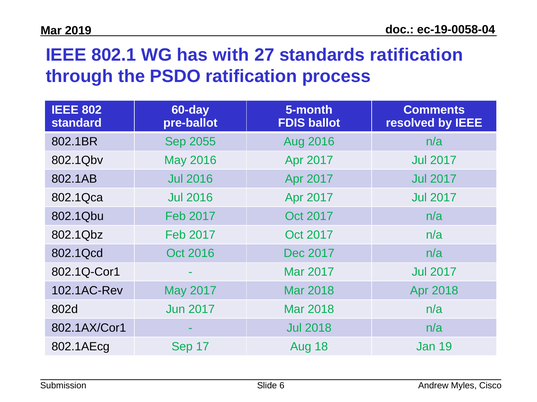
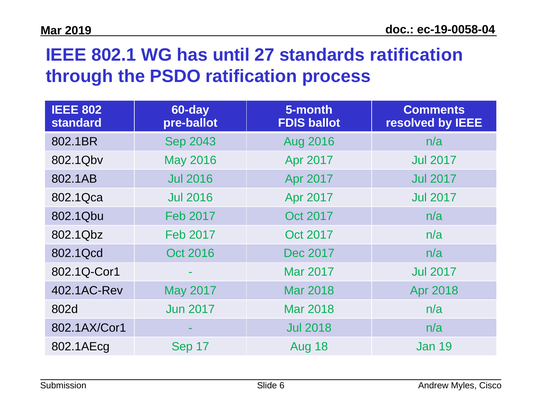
with: with -> until (231, 55)
2055: 2055 -> 2043 (203, 142)
102.1AC-Rev: 102.1AC-Rev -> 402.1AC-Rev (87, 291)
